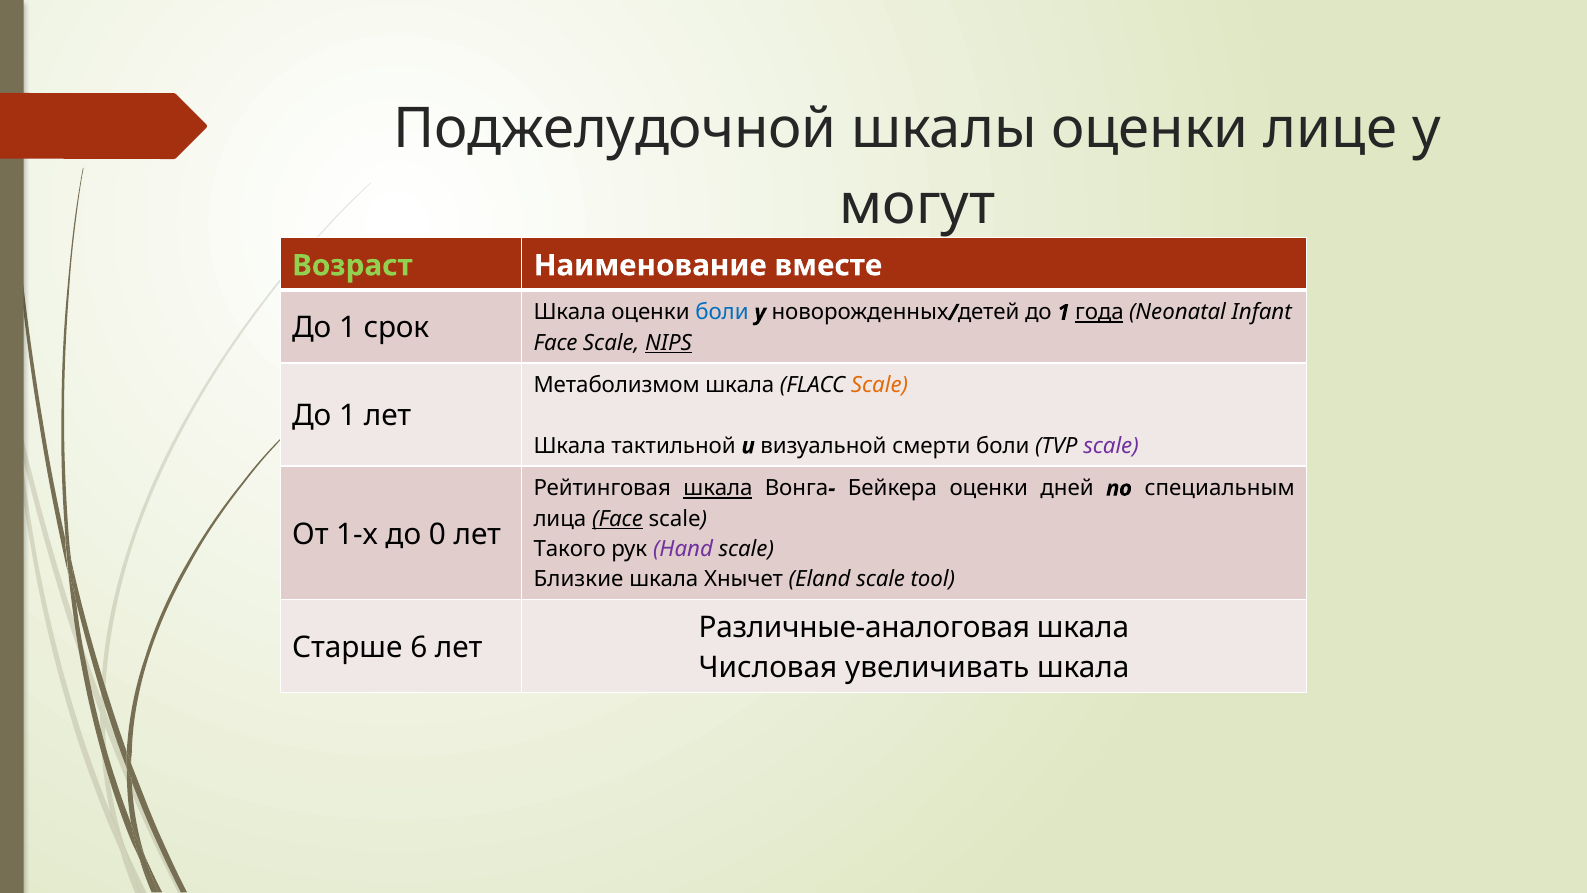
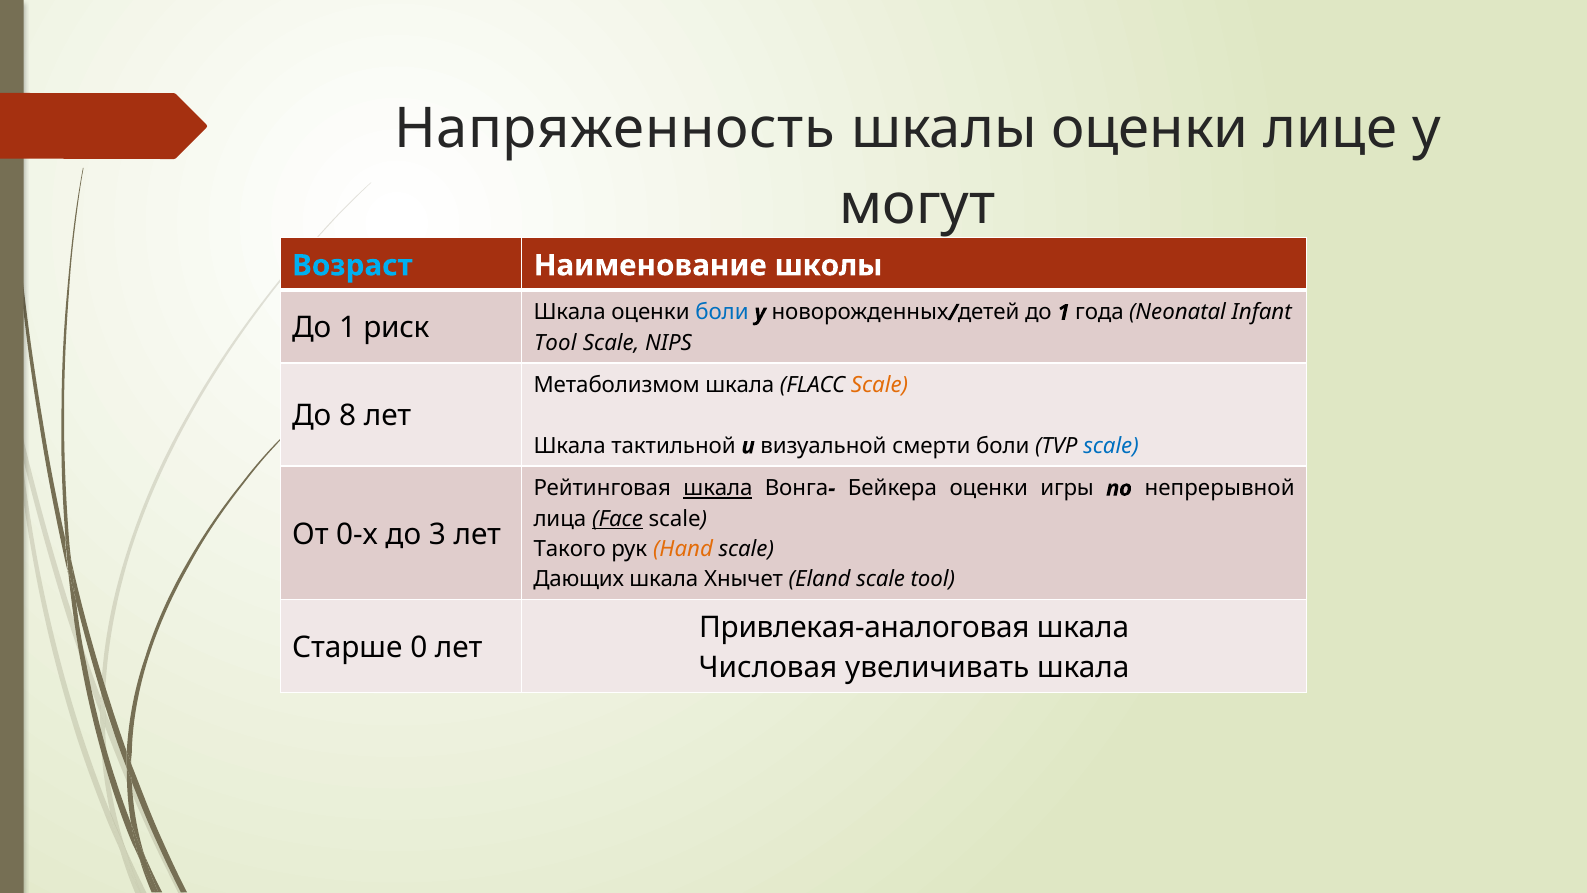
Поджелудочной: Поджелудочной -> Напряженность (615, 129)
Возраст colour: light green -> light blue (352, 265)
вместе: вместе -> школы (829, 265)
года underline: present -> none (1099, 312)
срок: срок -> риск (396, 328)
Face: Face -> Tool (555, 343)
NIPS underline: present -> none (669, 343)
1: 1 -> 8 (348, 416)
scale colour: purple -> blue (1111, 446)
дней: дней -> игры (1067, 488)
специальным: специальным -> непрерывной (1220, 488)
1-х: 1-х -> 0-х (357, 534)
0: 0 -> 3 (437, 534)
Hand colour: purple -> orange (683, 549)
Близкие: Близкие -> Дающих (579, 579)
Различные-аналоговая: Различные-аналоговая -> Привлекая-аналоговая (864, 627)
6: 6 -> 0 (419, 647)
